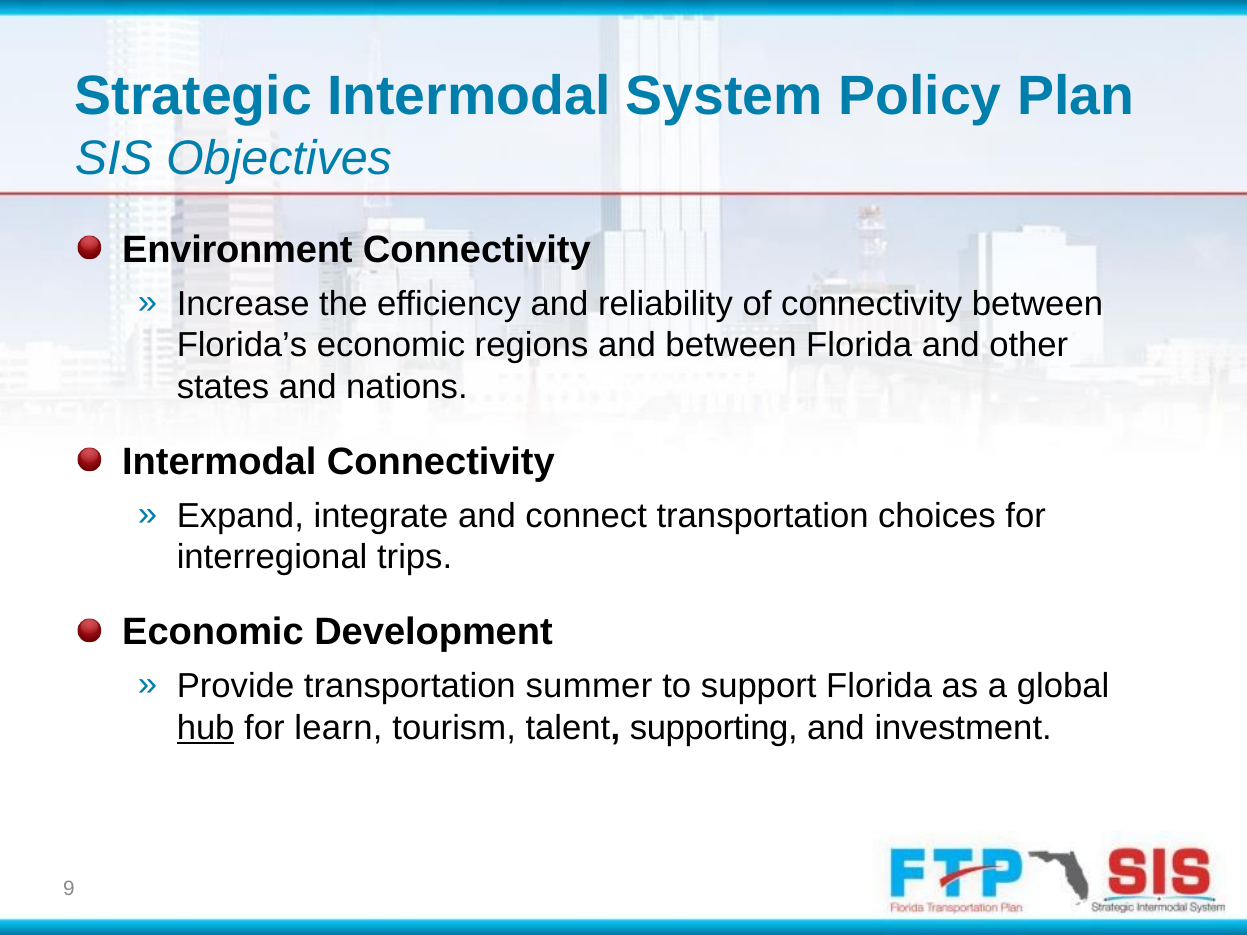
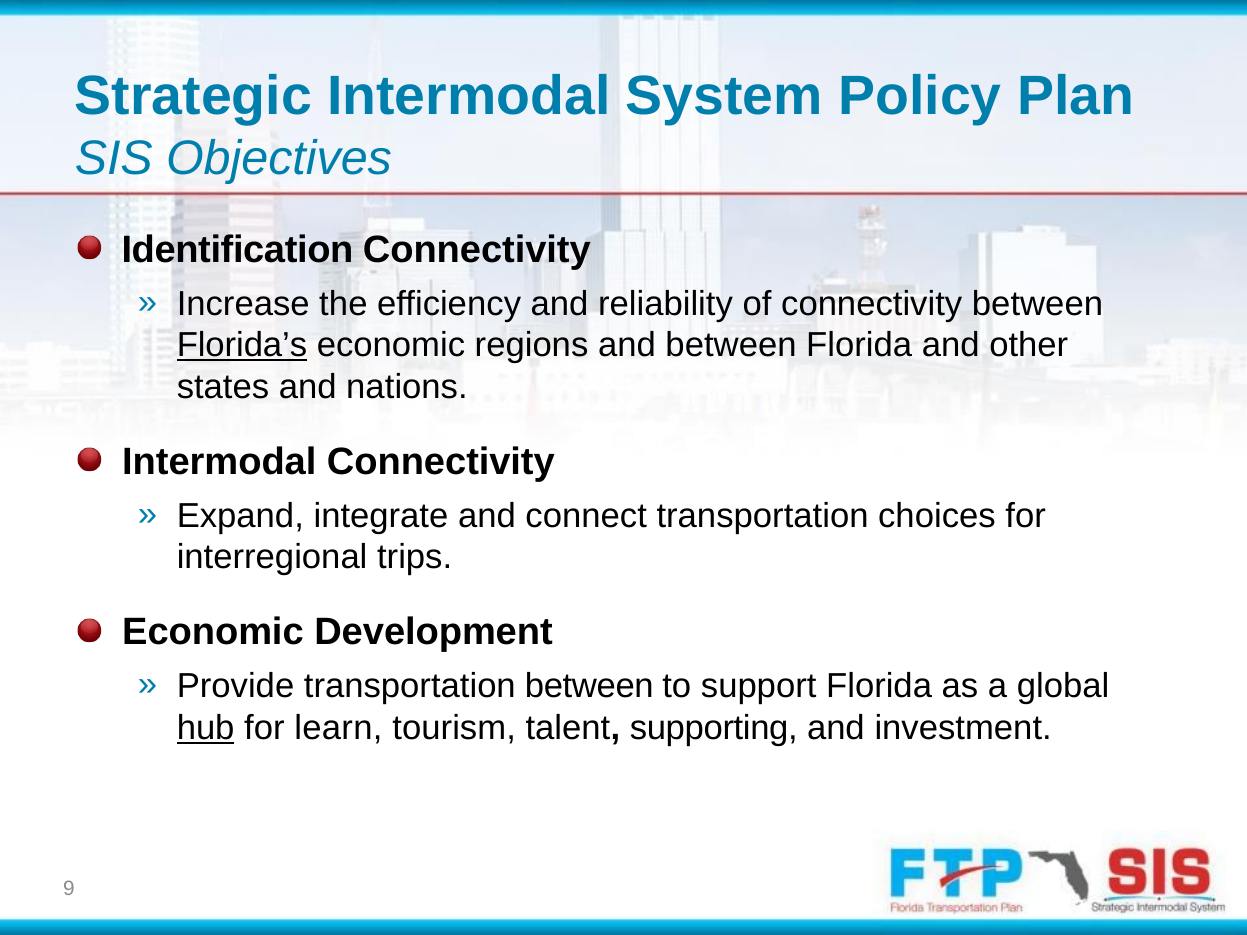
Environment: Environment -> Identification (237, 250)
Florida’s underline: none -> present (242, 345)
transportation summer: summer -> between (589, 686)
